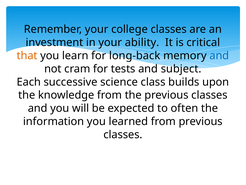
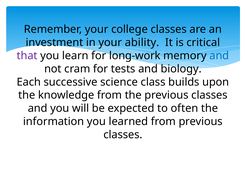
that colour: orange -> purple (27, 56)
long-back: long-back -> long-work (135, 56)
subject: subject -> biology (181, 69)
